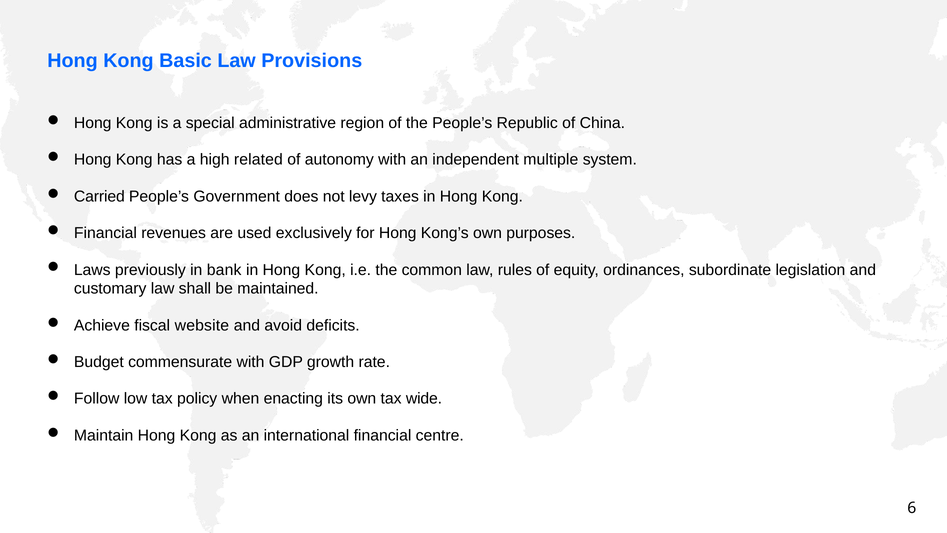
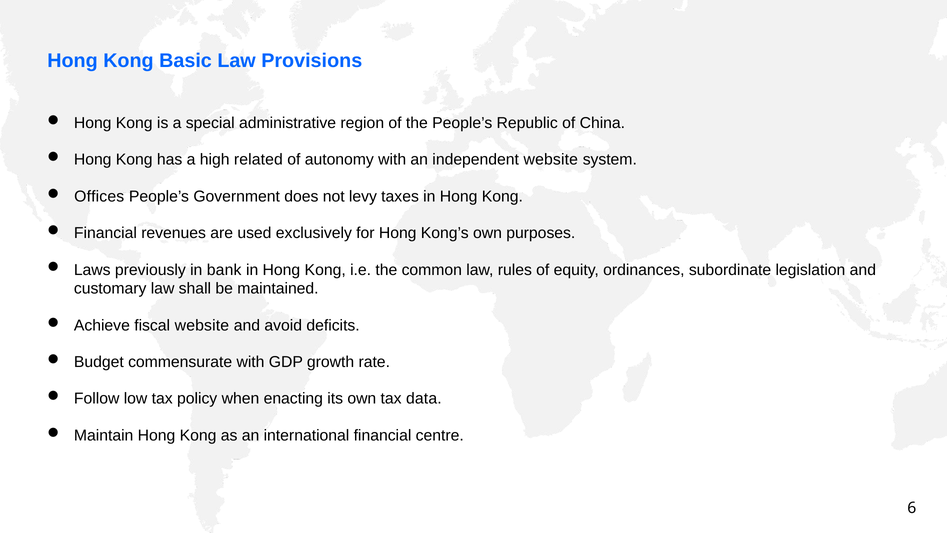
independent multiple: multiple -> website (551, 160)
Carried: Carried -> Offices (99, 196)
wide: wide -> data (424, 399)
